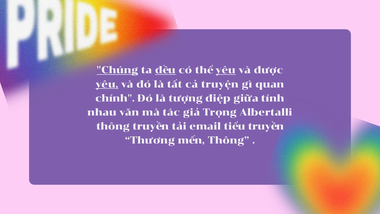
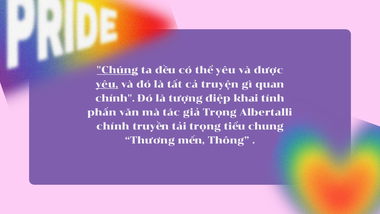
đều underline: present -> none (165, 70)
yêu underline: present -> none (226, 70)
giữa: giữa -> khai (246, 98)
nhau: nhau -> phấn (102, 112)
thông: thông -> chính (113, 126)
tải email: email -> trọng (205, 126)
tiểu truyền: truyền -> chung (266, 126)
